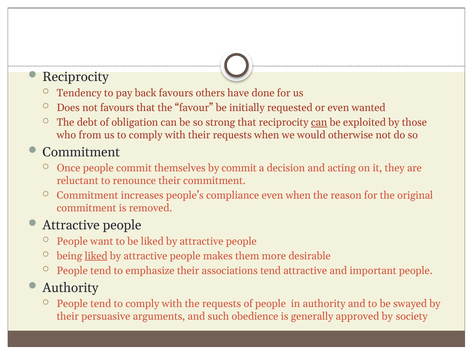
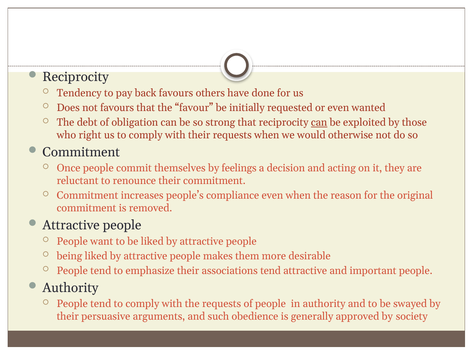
from: from -> right (90, 135)
by commit: commit -> feelings (239, 168)
liked underline: present -> none (96, 256)
